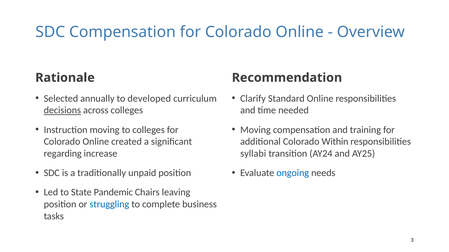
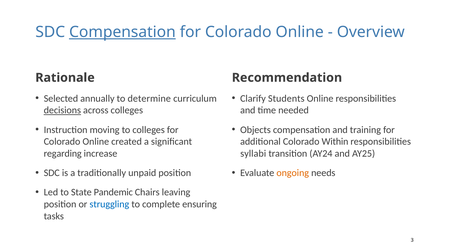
Compensation underline: none -> present (122, 32)
developed: developed -> determine (149, 99)
Standard: Standard -> Students (286, 99)
Moving: Moving -> Objects (255, 130)
ongoing colour: blue -> orange (293, 173)
business: business -> ensuring (200, 205)
